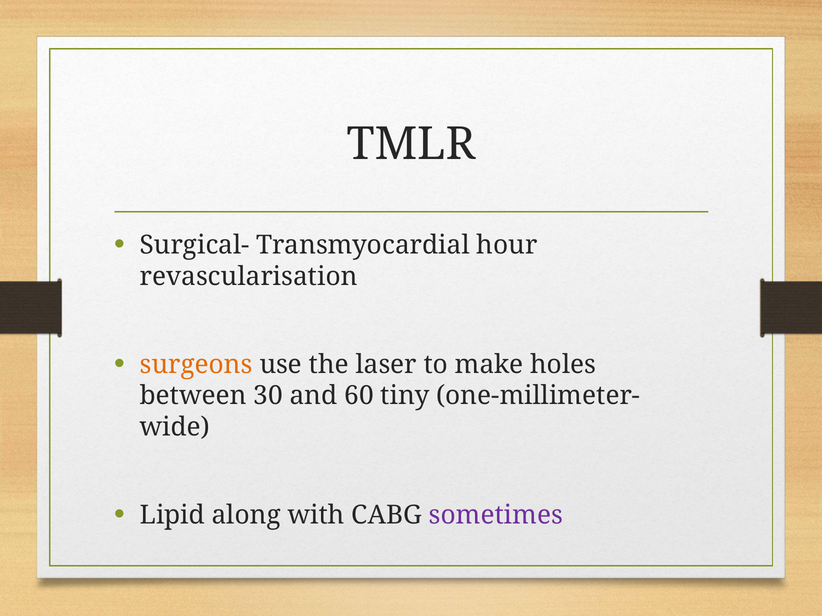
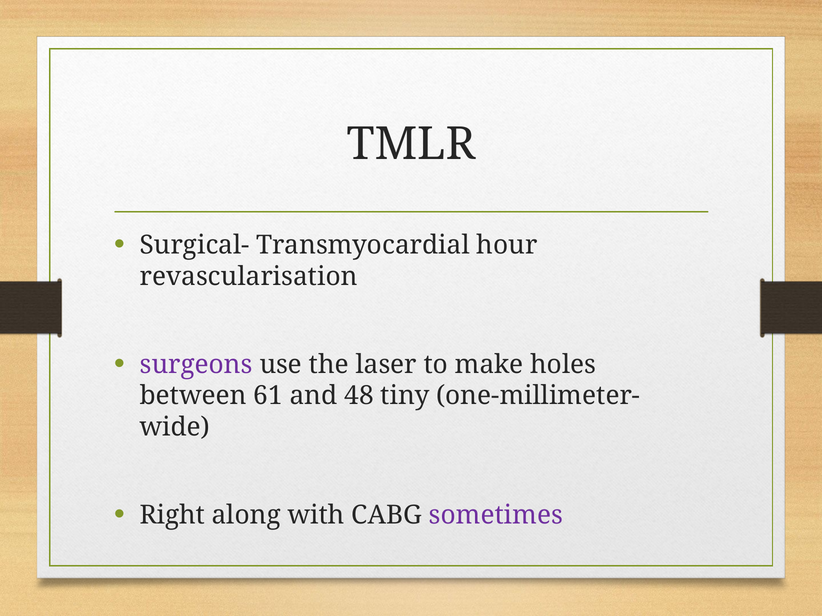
surgeons colour: orange -> purple (196, 365)
30: 30 -> 61 (268, 396)
60: 60 -> 48 (359, 396)
Lipid: Lipid -> Right (172, 515)
